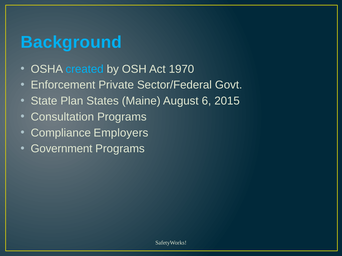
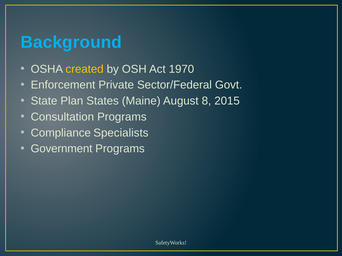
created colour: light blue -> yellow (85, 69)
6: 6 -> 8 (206, 101)
Employers: Employers -> Specialists (121, 133)
